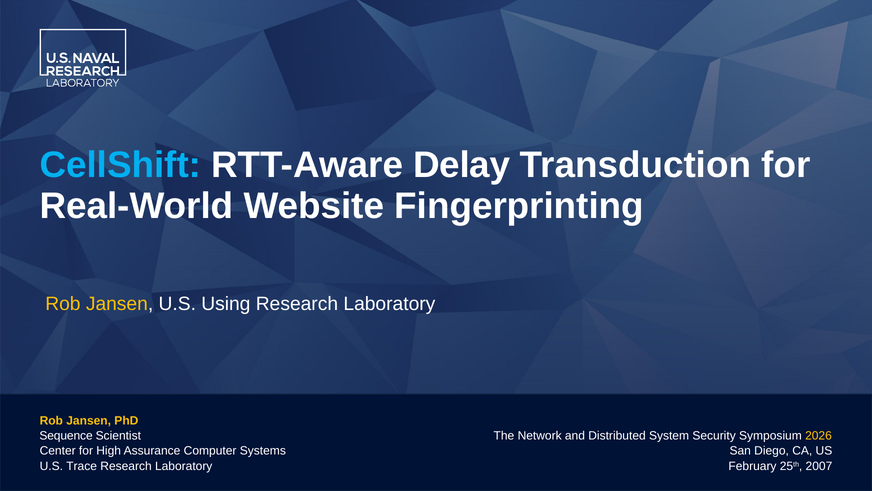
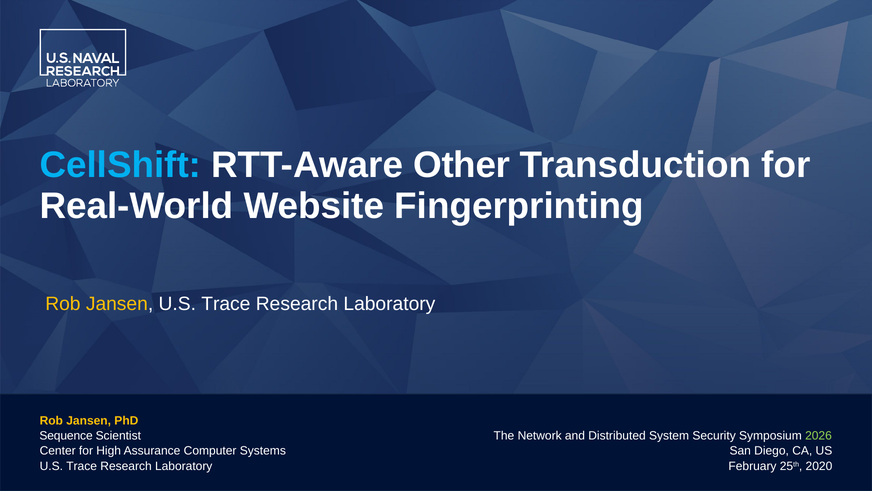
Delay: Delay -> Other (462, 165)
Jansen U.S Using: Using -> Trace (226, 304)
2026 colour: yellow -> light green (818, 435)
2007: 2007 -> 2020 (819, 466)
